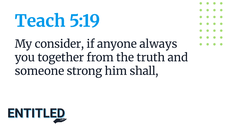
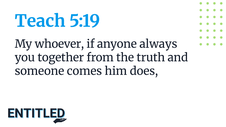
consider: consider -> whoever (59, 44)
strong: strong -> comes (84, 71)
shall: shall -> does (144, 71)
